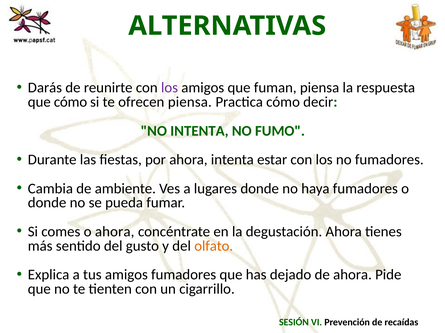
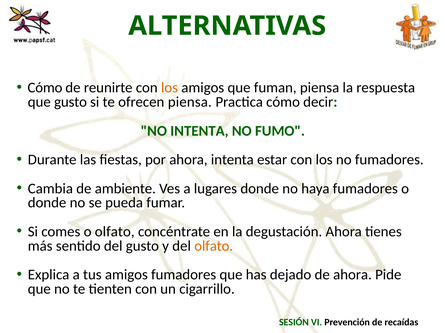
Darás: Darás -> Cómo (45, 88)
los colour: purple -> orange (170, 88)
que cómo: cómo -> gusto (71, 102)
o ahora: ahora -> olfato (115, 232)
